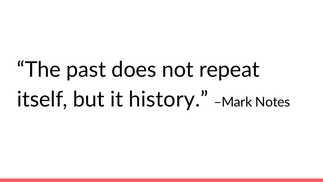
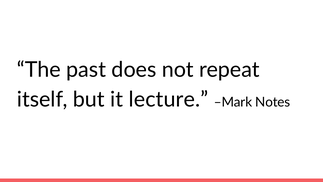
history: history -> lecture (168, 99)
